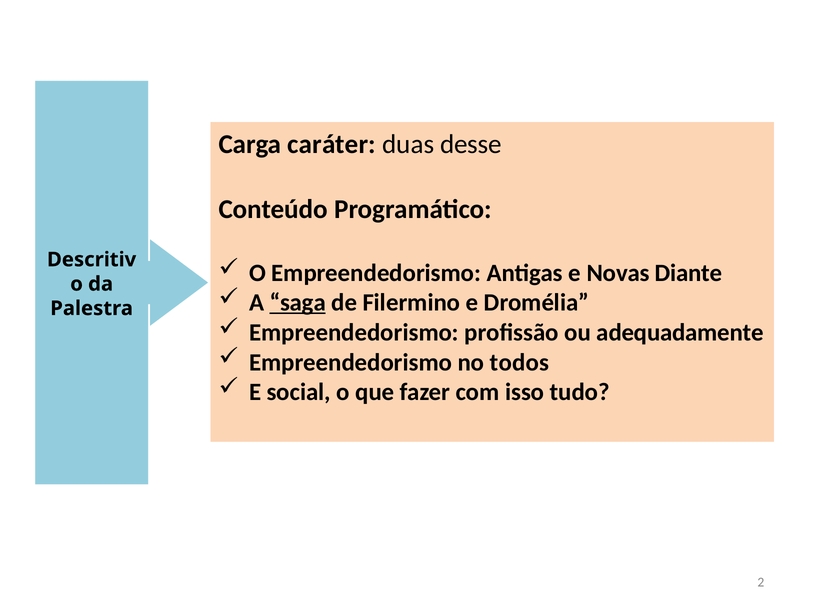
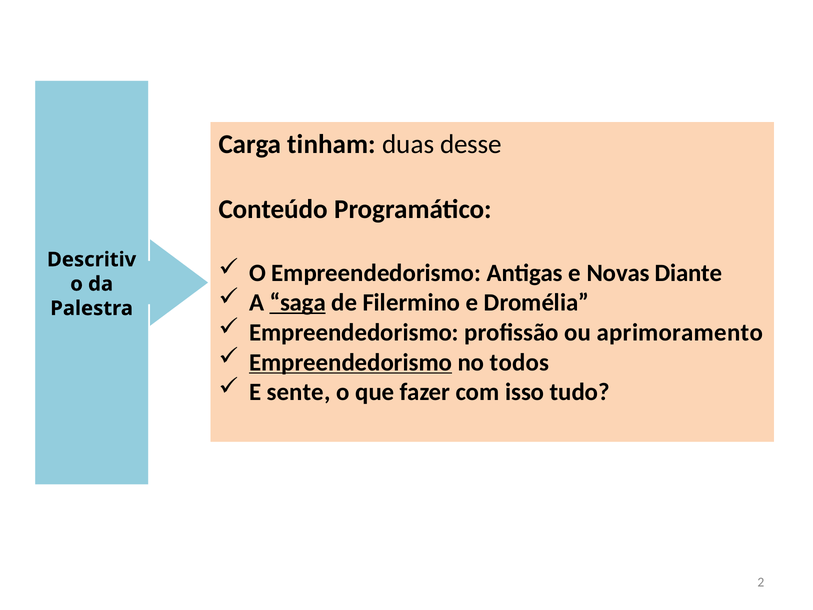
caráter: caráter -> tinham (332, 144)
adequadamente: adequadamente -> aprimoramento (680, 332)
Empreendedorismo underline: none -> present (351, 362)
social: social -> sente (299, 392)
